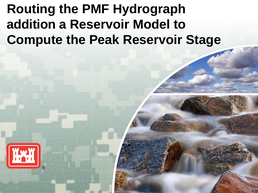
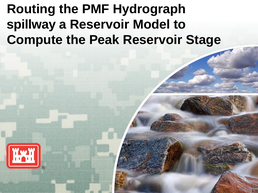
addition: addition -> spillway (31, 25)
